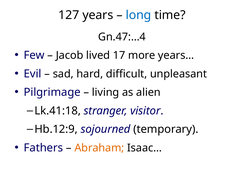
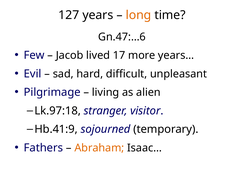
long colour: blue -> orange (138, 15)
Gn.47:…4: Gn.47:…4 -> Gn.47:…6 (122, 37)
Lk.41:18: Lk.41:18 -> Lk.97:18 (58, 111)
Hb.12:9: Hb.12:9 -> Hb.41:9 (56, 129)
